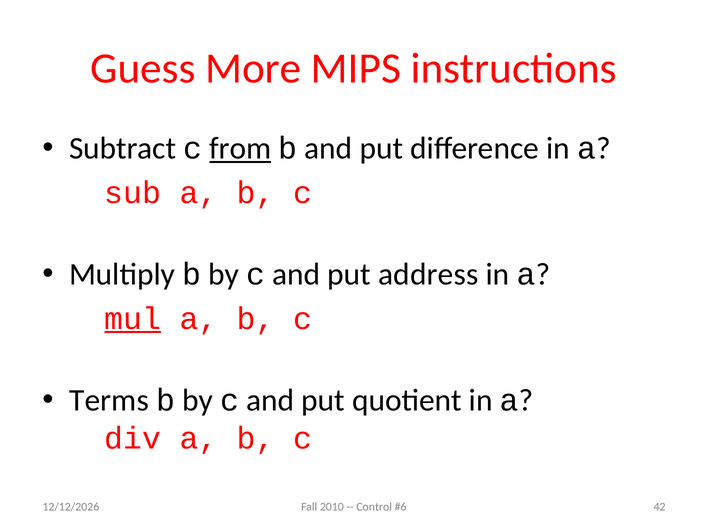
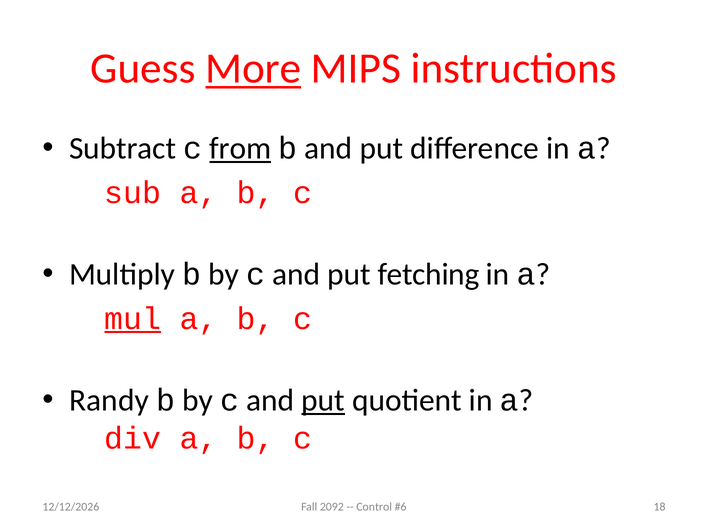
More underline: none -> present (253, 69)
address: address -> fetching (428, 275)
Terms: Terms -> Randy (109, 401)
put underline: none -> present (323, 401)
2010: 2010 -> 2092 (332, 507)
42: 42 -> 18 (660, 507)
